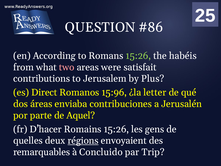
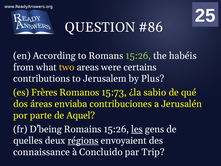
two colour: pink -> yellow (67, 67)
satisfait: satisfait -> certains (140, 67)
Direct: Direct -> Frères (44, 92)
15:96: 15:96 -> 15:73 (114, 92)
letter: letter -> sabio (155, 92)
D’hacer: D’hacer -> D’being (46, 129)
les underline: none -> present (137, 129)
remarquables: remarquables -> connaissance (42, 152)
